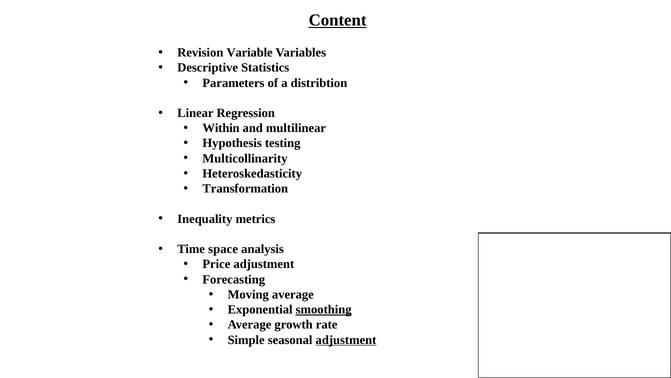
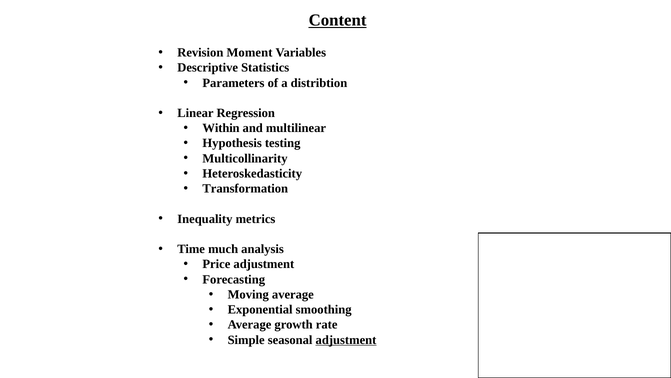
Variable: Variable -> Moment (249, 53)
space: space -> much (223, 249)
smoothing underline: present -> none (324, 309)
